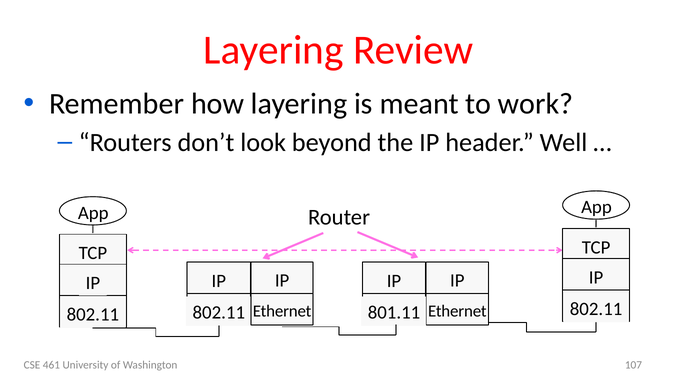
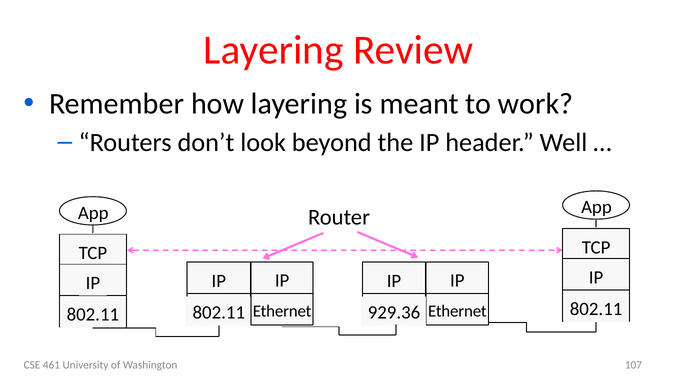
801.11: 801.11 -> 929.36 (394, 312)
